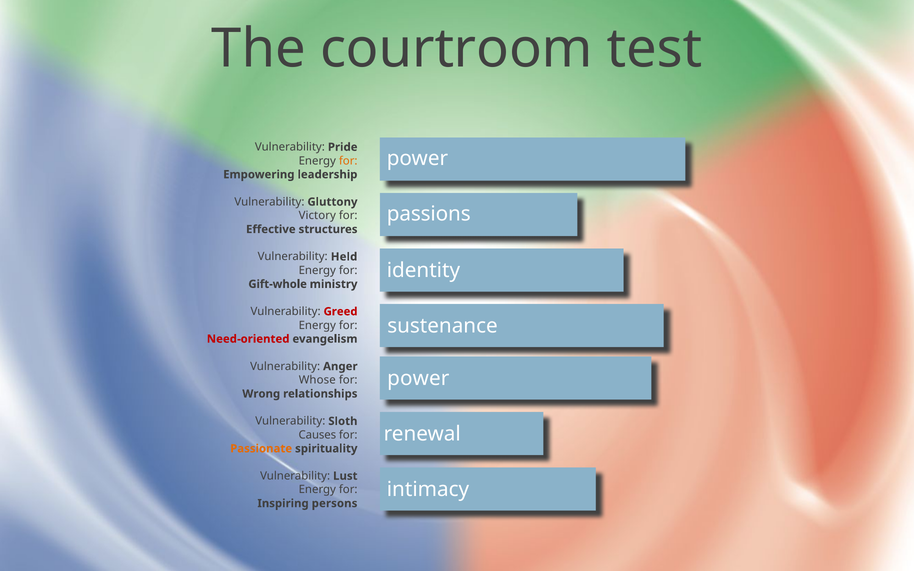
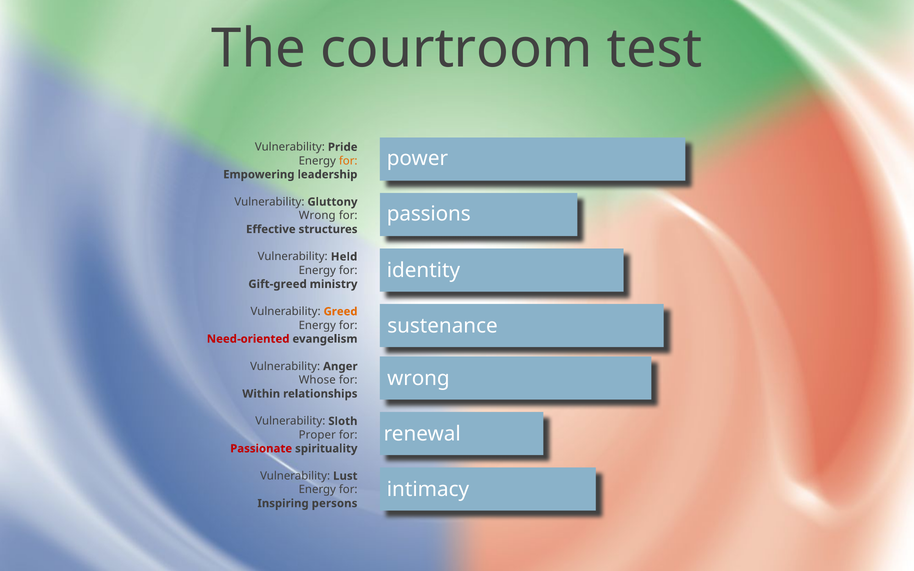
Victory: Victory -> Wrong (317, 216)
Gift-whole: Gift-whole -> Gift-greed (278, 284)
Greed colour: red -> orange (341, 312)
power: power -> wrong (418, 379)
Wrong: Wrong -> Within (261, 394)
Causes: Causes -> Proper (317, 435)
Passionate colour: orange -> red (261, 449)
